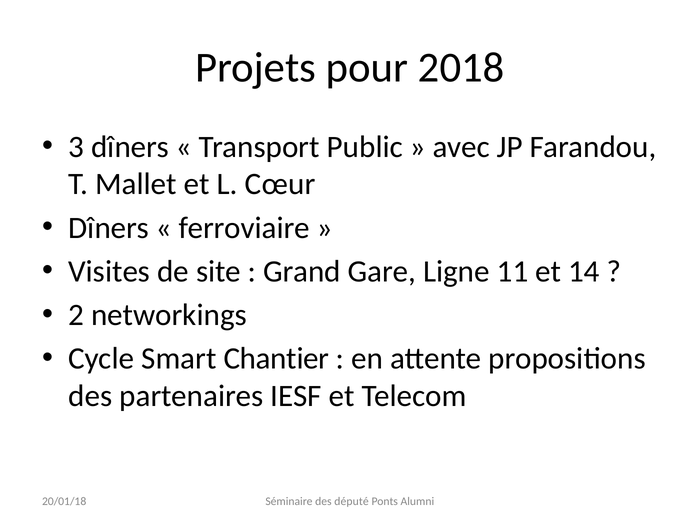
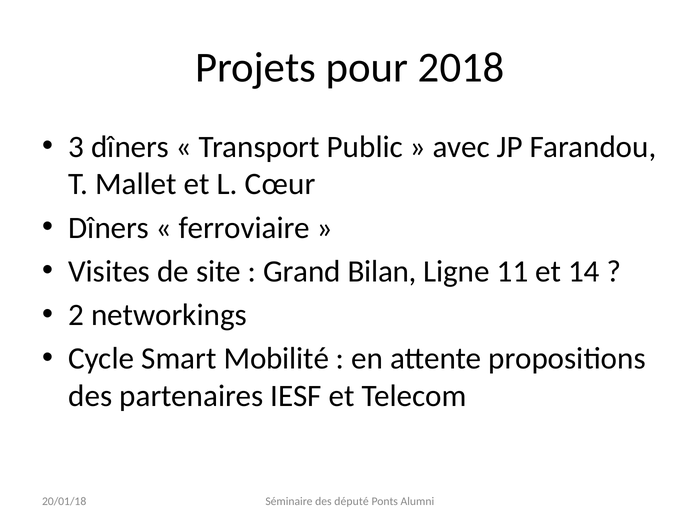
Gare: Gare -> Bilan (382, 271)
Chantier: Chantier -> Mobilité (276, 358)
